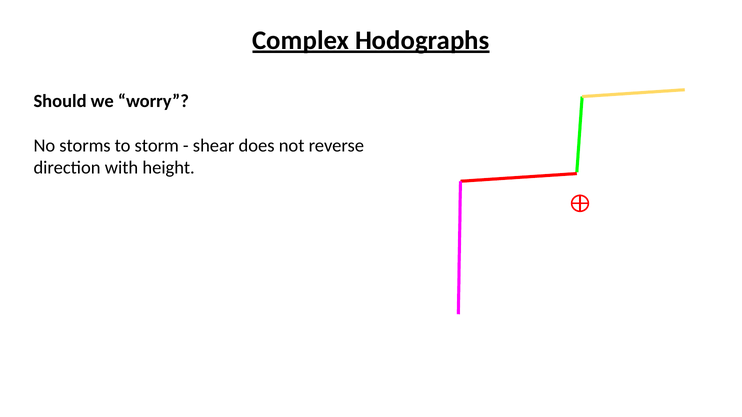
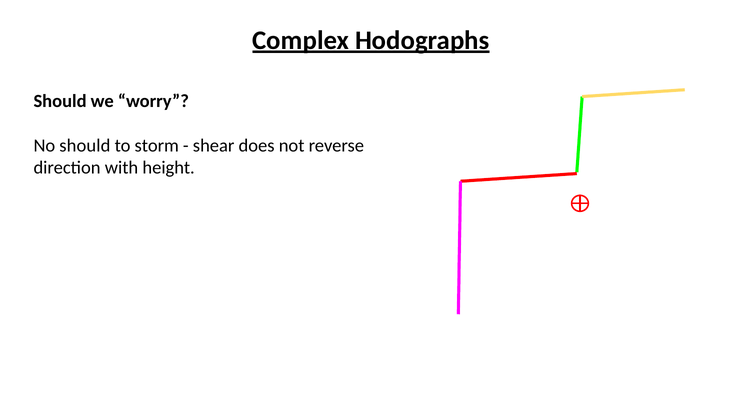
No storms: storms -> should (85, 146)
